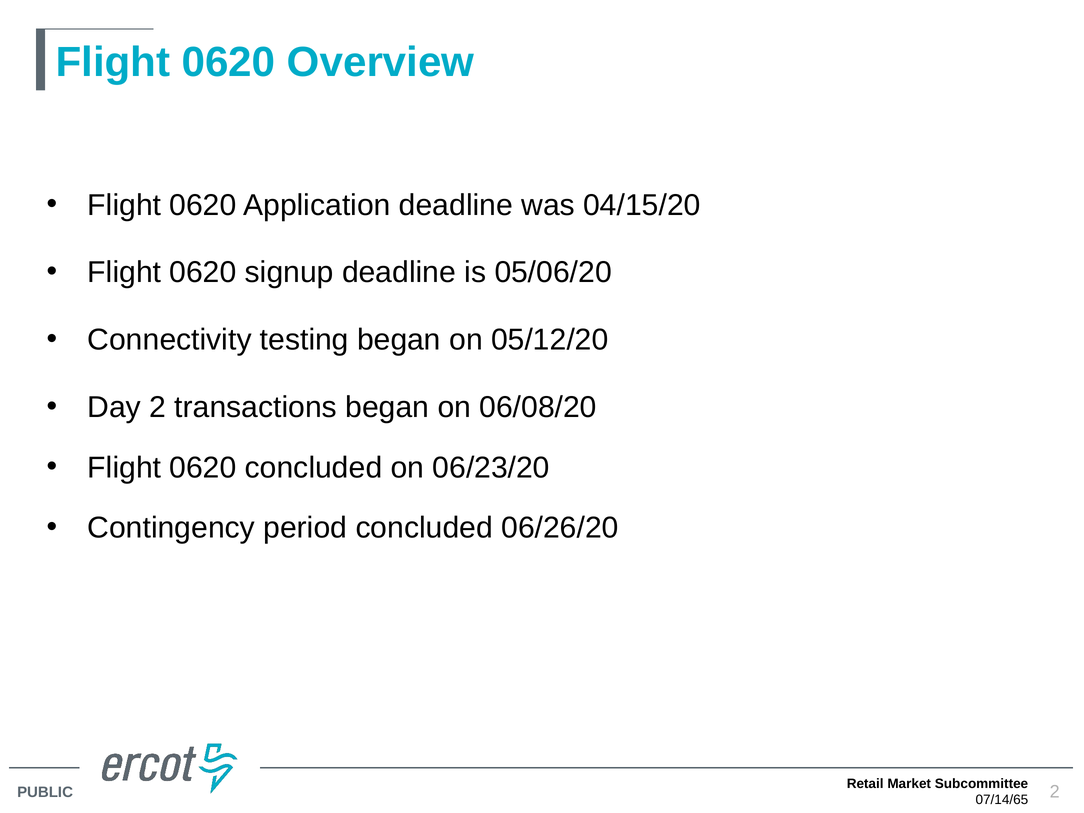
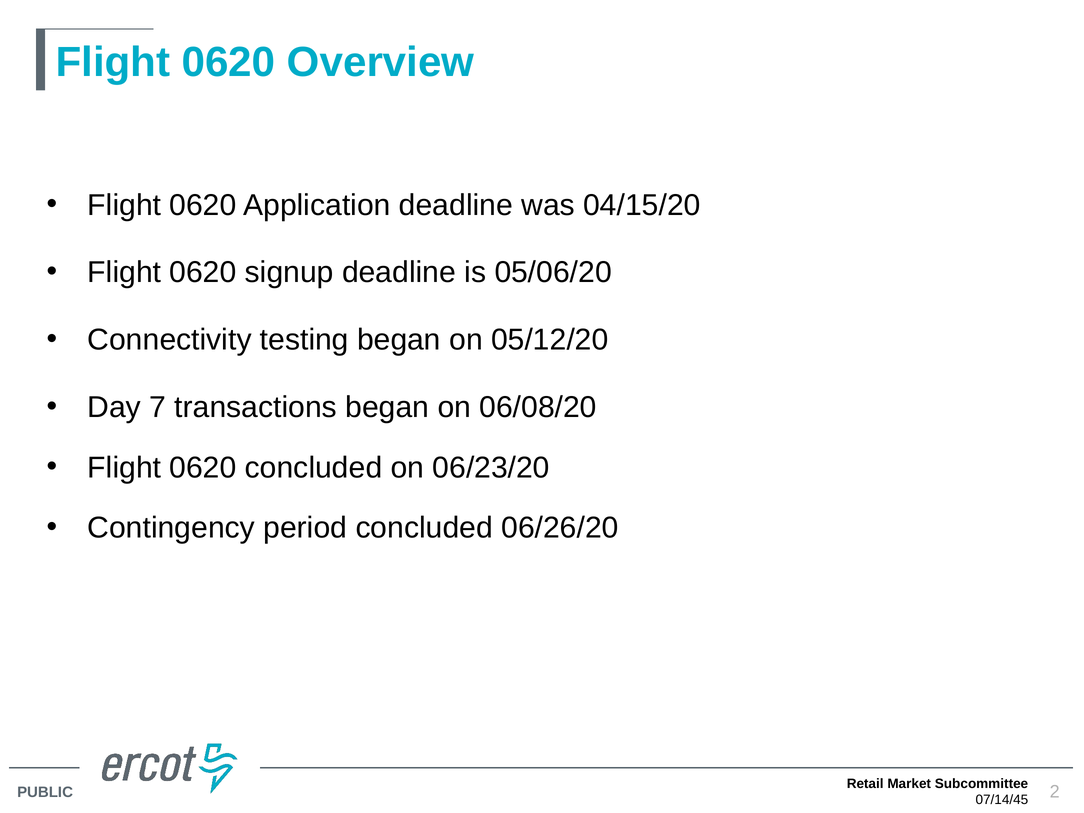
Day 2: 2 -> 7 (158, 407)
07/14/65: 07/14/65 -> 07/14/45 (1002, 800)
